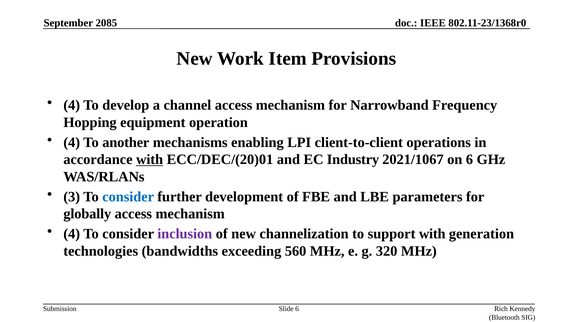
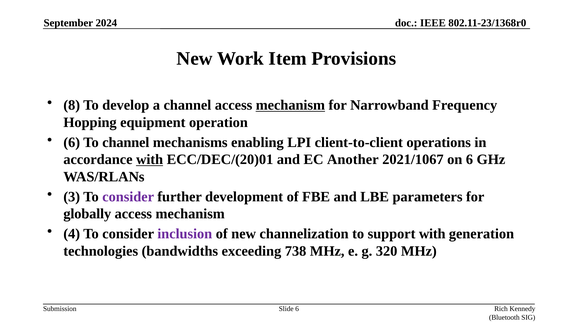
2085: 2085 -> 2024 (106, 23)
4: 4 -> 8 (72, 105)
mechanism underline: none -> present (290, 105)
4: 4 -> 6 (72, 142)
To another: another -> channel (126, 142)
Industry: Industry -> Another (353, 160)
consider colour: blue -> purple (128, 197)
560: 560 -> 738 (296, 251)
